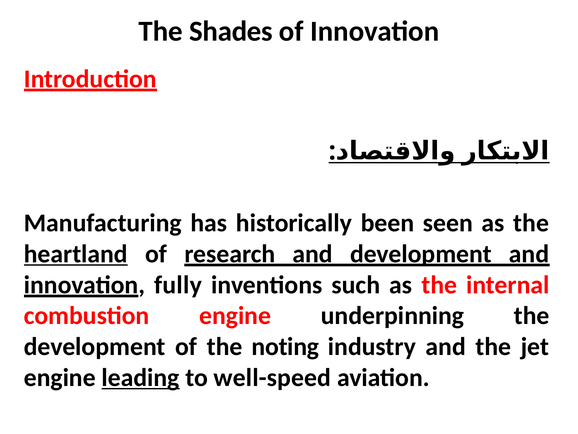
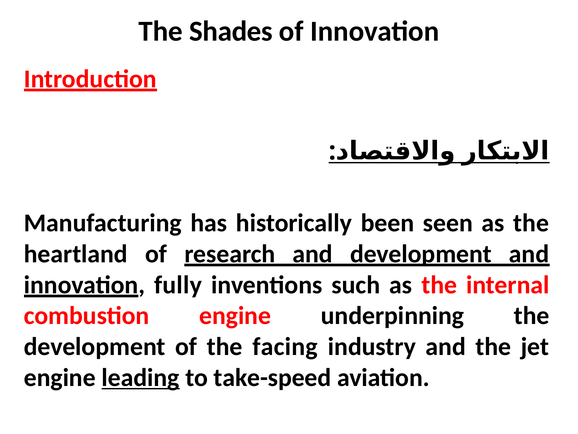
heartland underline: present -> none (76, 254)
noting: noting -> facing (285, 346)
well-speed: well-speed -> take-speed (272, 377)
